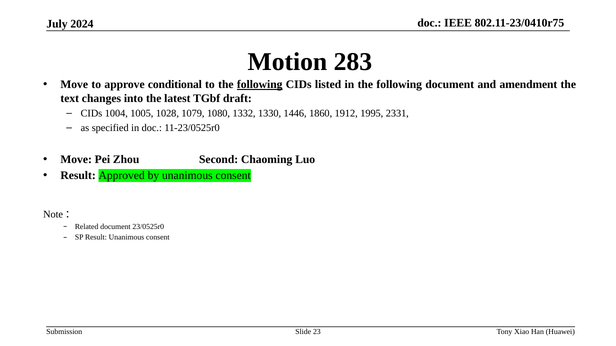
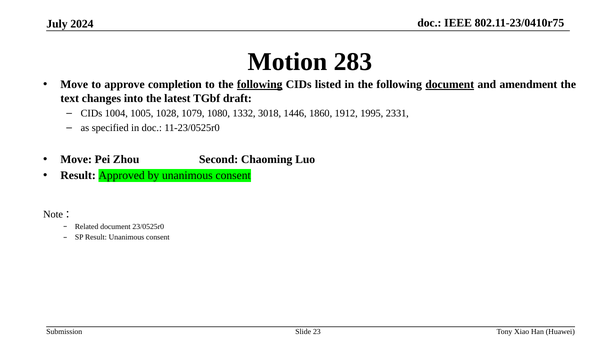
conditional: conditional -> completion (175, 85)
document underline: none -> present (450, 85)
1330: 1330 -> 3018 (270, 114)
